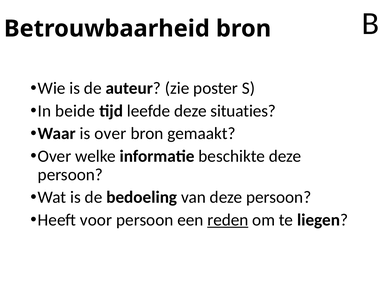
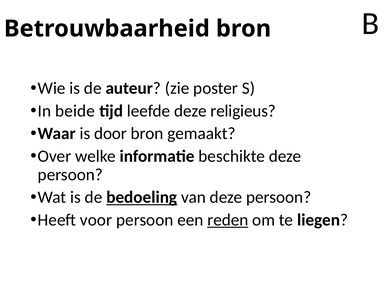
situaties: situaties -> religieus (243, 111)
is over: over -> door (111, 134)
bedoeling underline: none -> present (142, 197)
